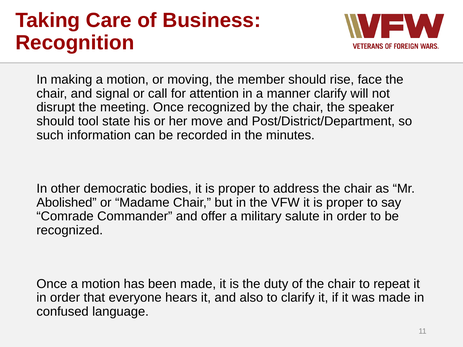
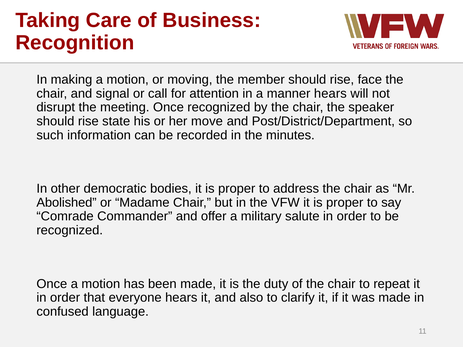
manner clarify: clarify -> hears (330, 94)
tool: tool -> rise (88, 121)
